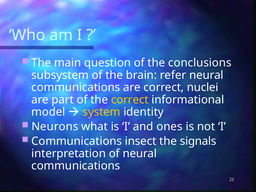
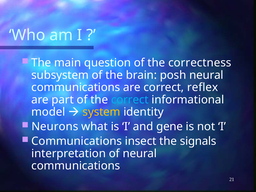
conclusions: conclusions -> correctness (200, 63)
refer: refer -> posh (173, 75)
nuclei: nuclei -> reflex (203, 87)
correct colour: yellow -> light blue (130, 100)
ones: ones -> gene (170, 127)
